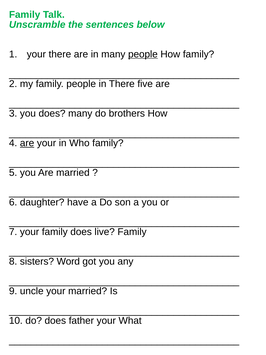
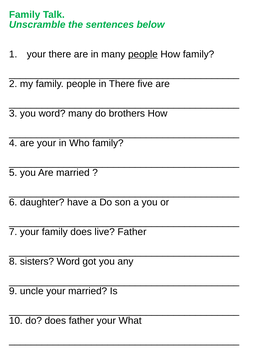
you does: does -> word (52, 113)
are underline: present -> none (27, 143)
live Family: Family -> Father (132, 232)
